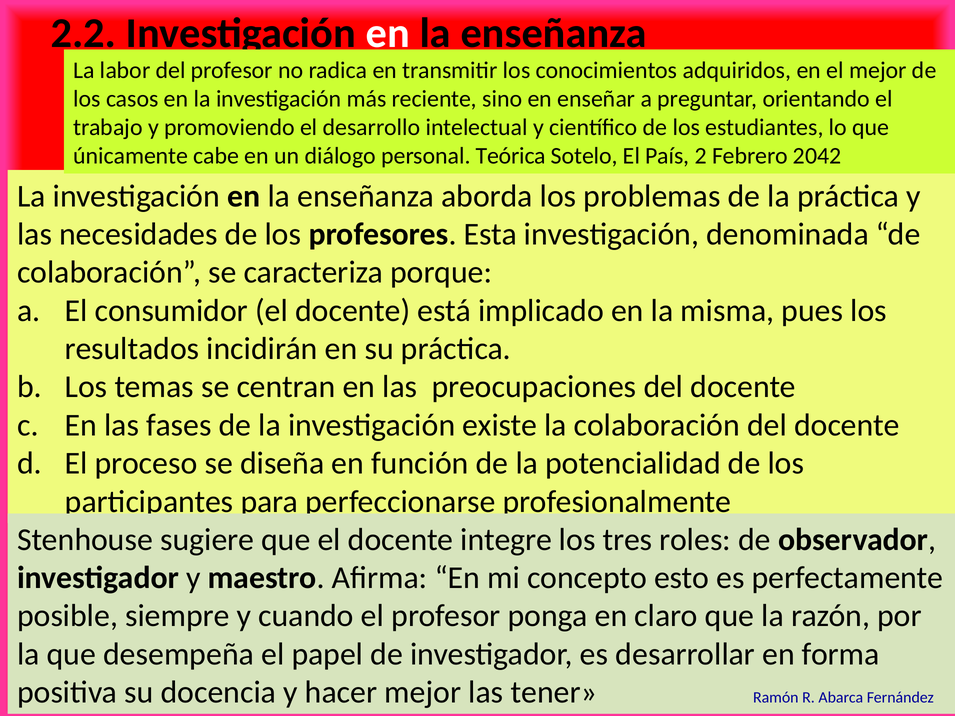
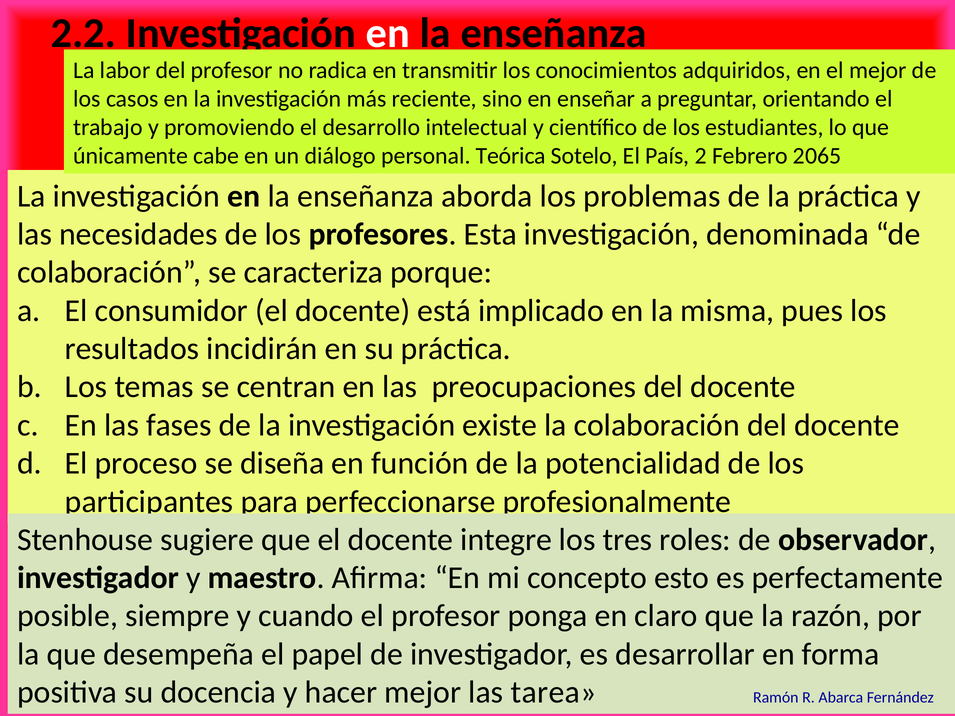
2042: 2042 -> 2065 (817, 156)
tener: tener -> tarea (554, 693)
